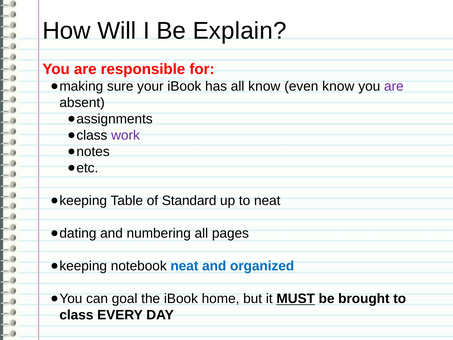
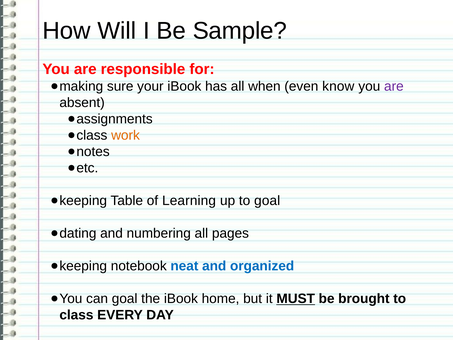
Explain: Explain -> Sample (240, 31)
all know: know -> when (264, 86)
work colour: purple -> orange (126, 135)
Standard: Standard -> Learning (189, 201)
to neat: neat -> goal (267, 201)
